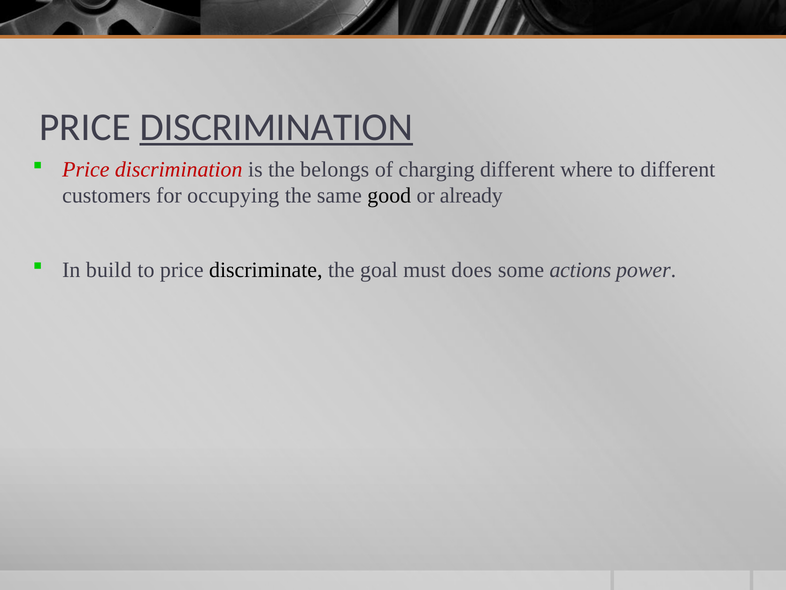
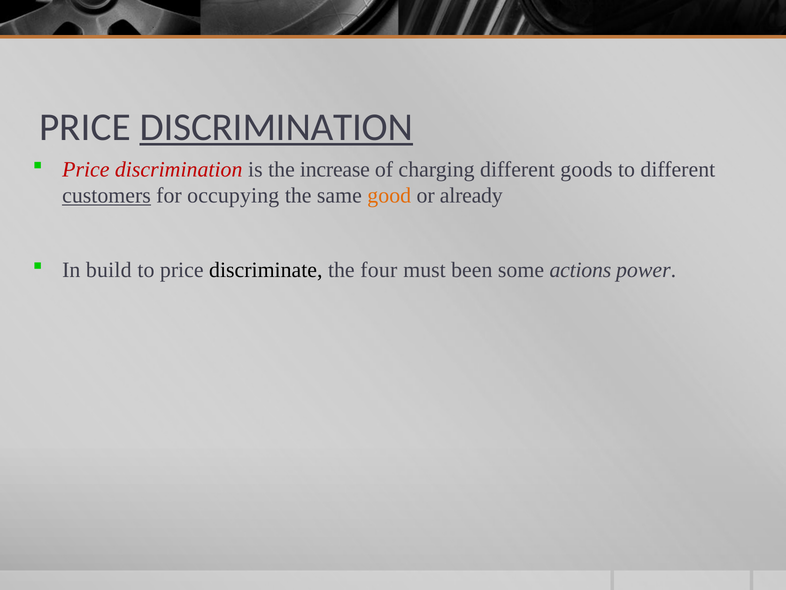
belongs: belongs -> increase (335, 169)
where: where -> goods (586, 169)
customers underline: none -> present (107, 195)
good colour: black -> orange (389, 195)
goal: goal -> four (379, 270)
does: does -> been (472, 270)
